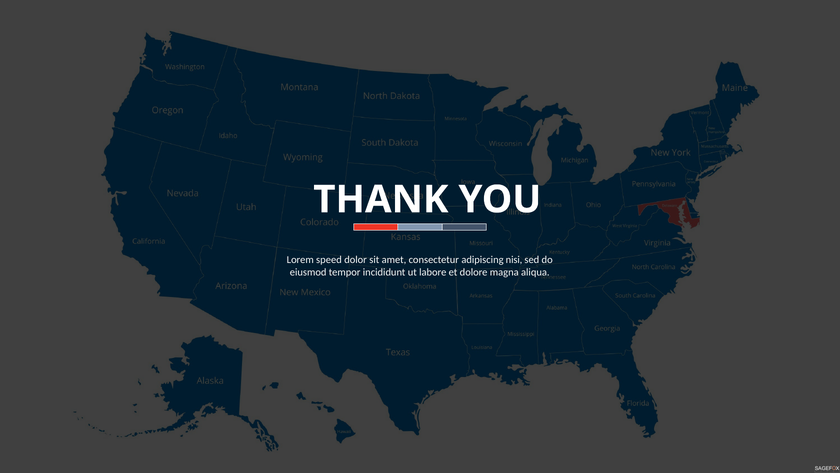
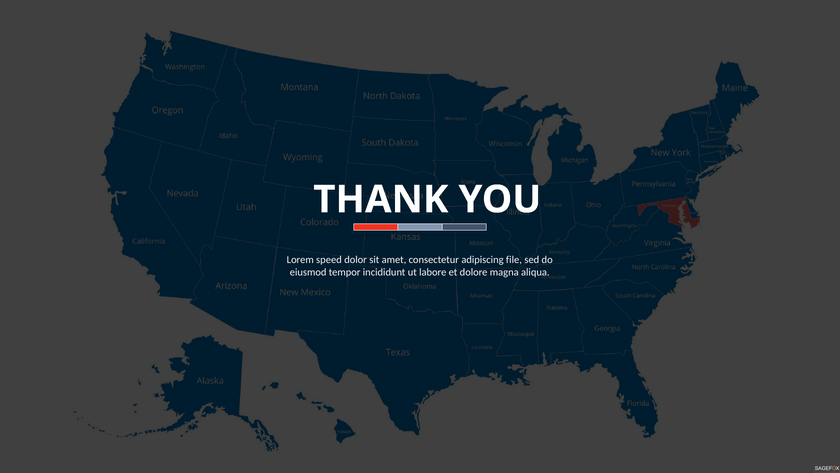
nisi: nisi -> file (514, 259)
